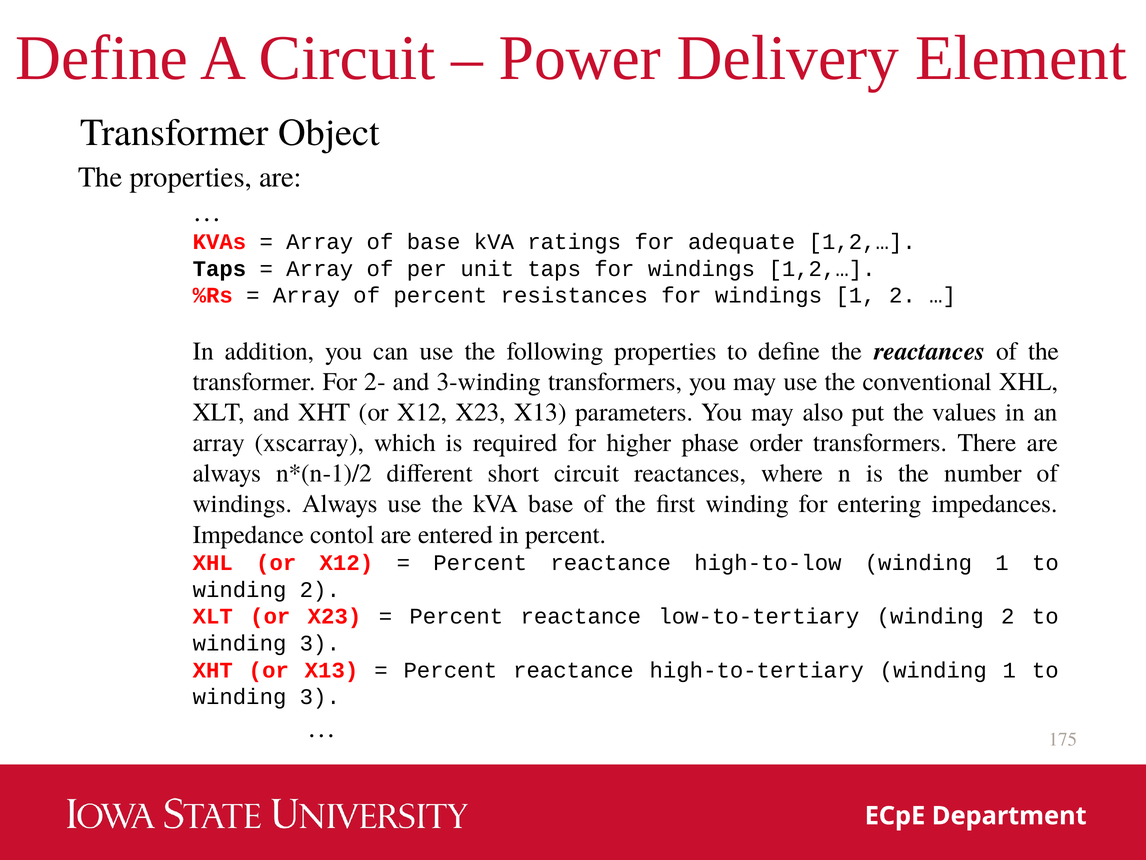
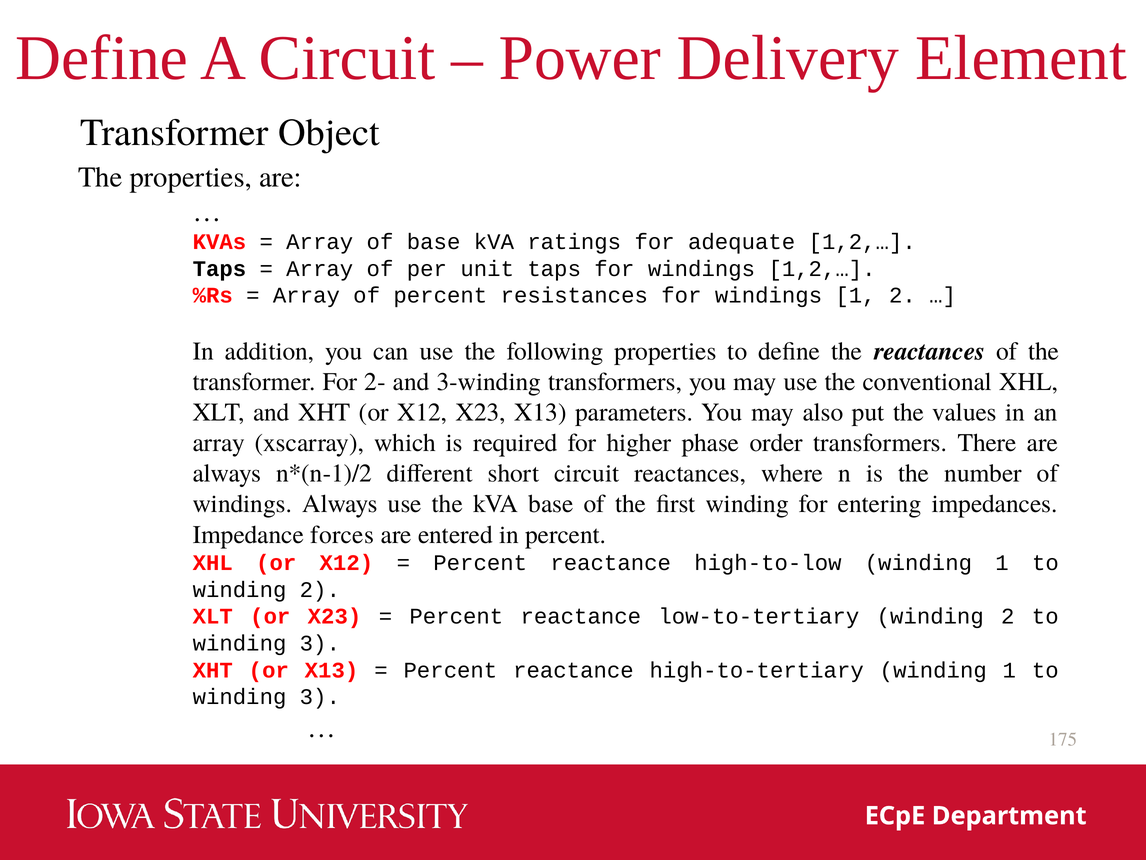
contol: contol -> forces (342, 534)
